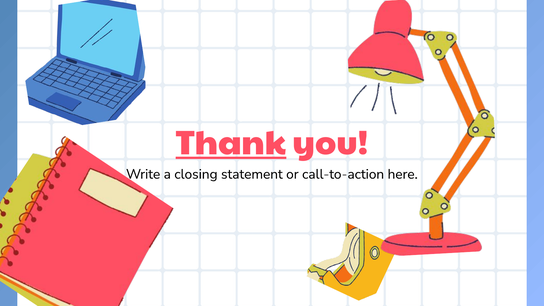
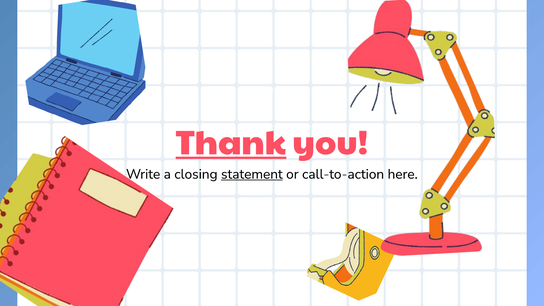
statement underline: none -> present (252, 174)
